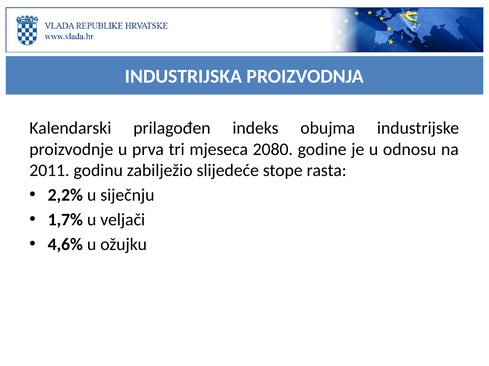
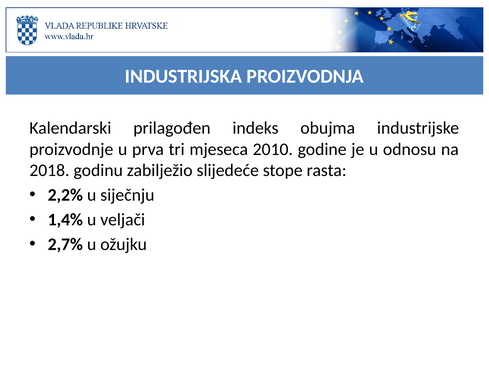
2080: 2080 -> 2010 (273, 150)
2011: 2011 -> 2018 (49, 171)
1,7%: 1,7% -> 1,4% (65, 220)
4,6%: 4,6% -> 2,7% (65, 245)
